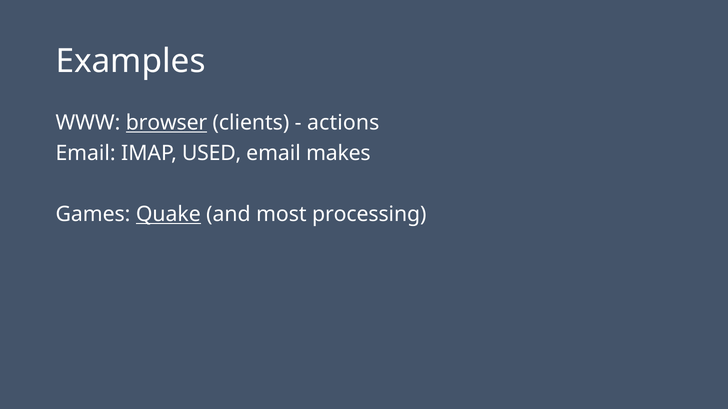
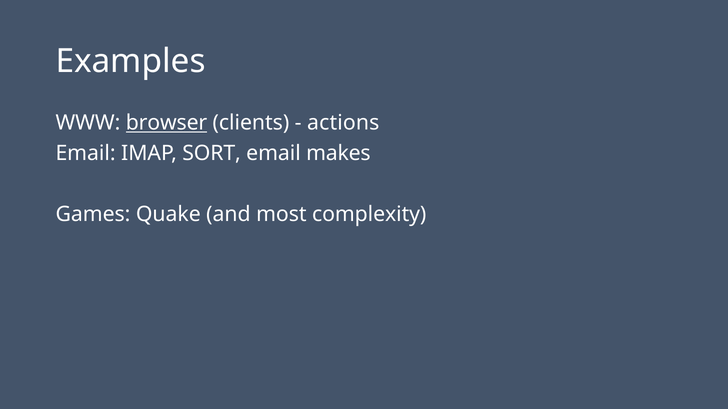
USED: USED -> SORT (212, 154)
Quake underline: present -> none (168, 215)
processing: processing -> complexity (369, 215)
